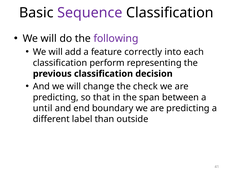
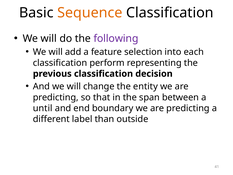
Sequence colour: purple -> orange (90, 13)
correctly: correctly -> selection (143, 52)
check: check -> entity (145, 86)
